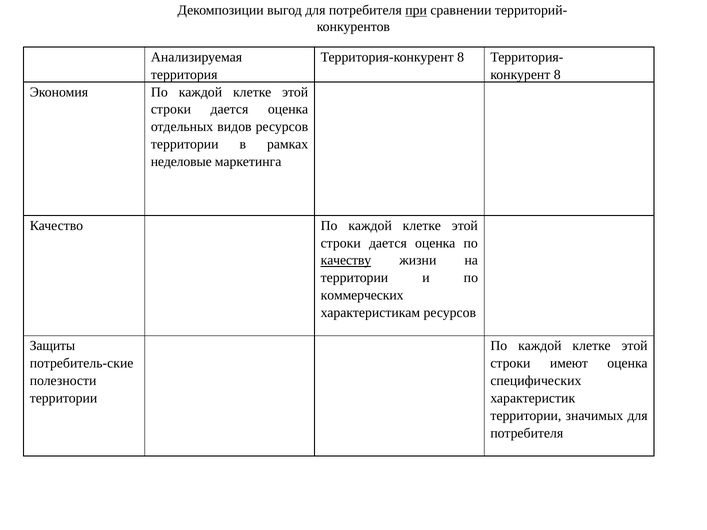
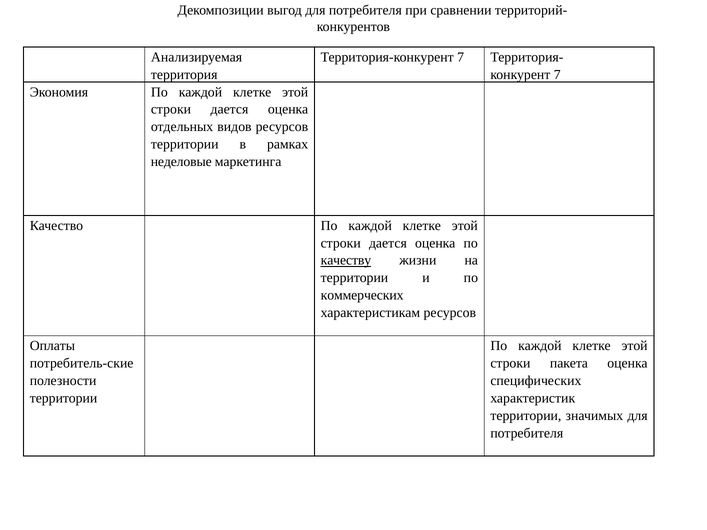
при underline: present -> none (416, 10)
Территория-конкурент 8: 8 -> 7 (461, 57)
конкурент 8: 8 -> 7 (557, 75)
Защиты: Защиты -> Оплаты (52, 346)
имеют: имеют -> пакета (569, 363)
